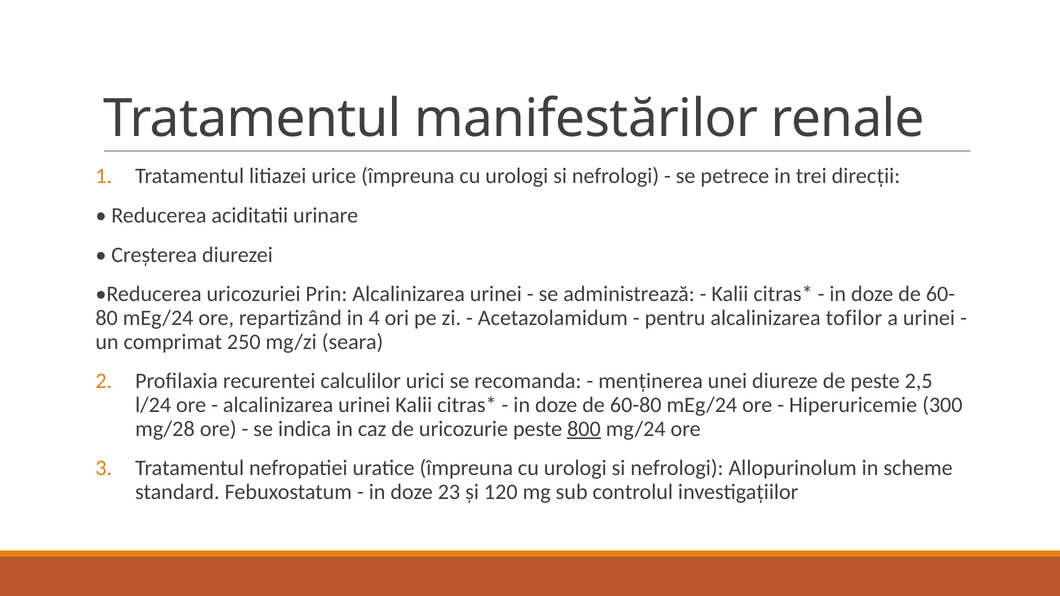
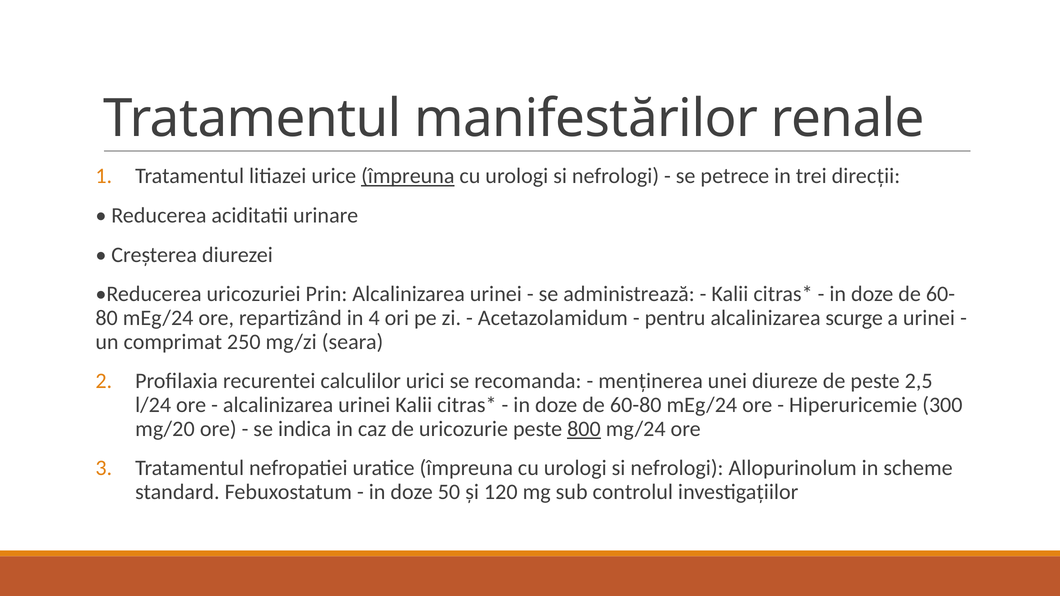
împreuna underline: none -> present (408, 176)
tofilor: tofilor -> scurge (854, 318)
mg/28: mg/28 -> mg/20 (165, 429)
23: 23 -> 50 (449, 492)
